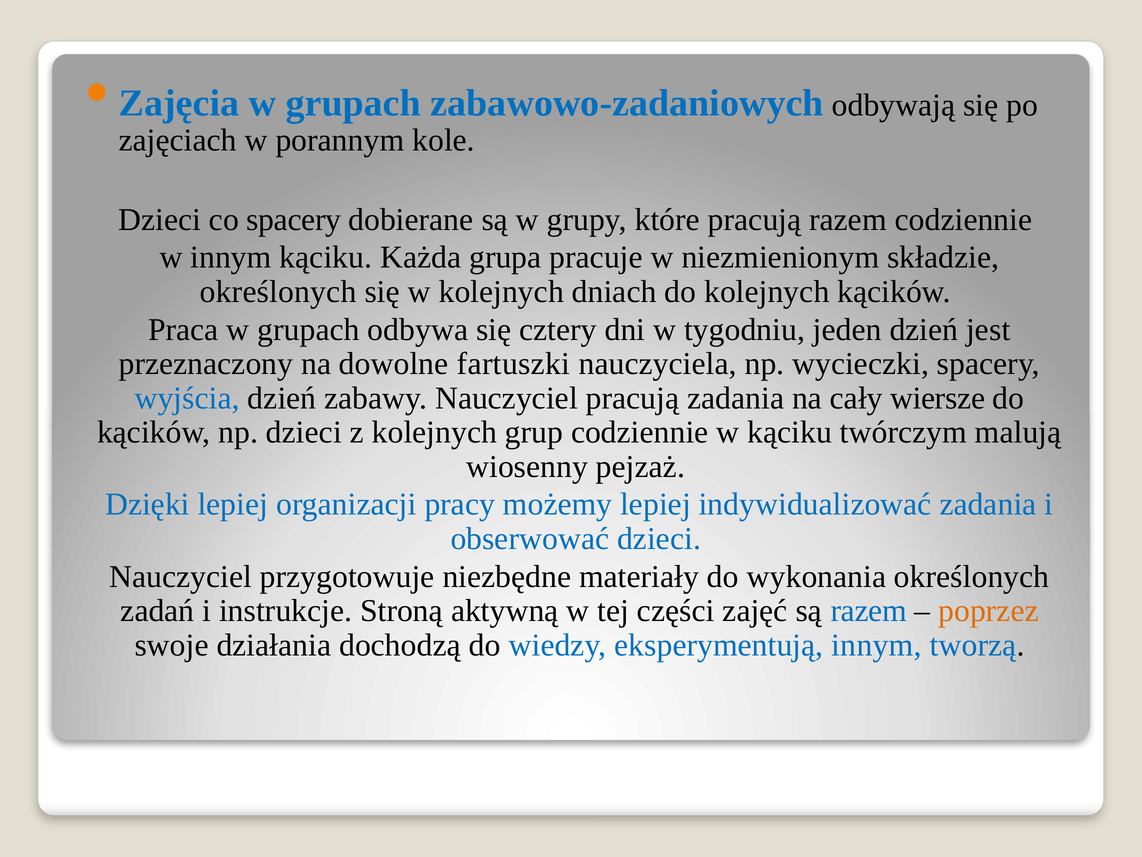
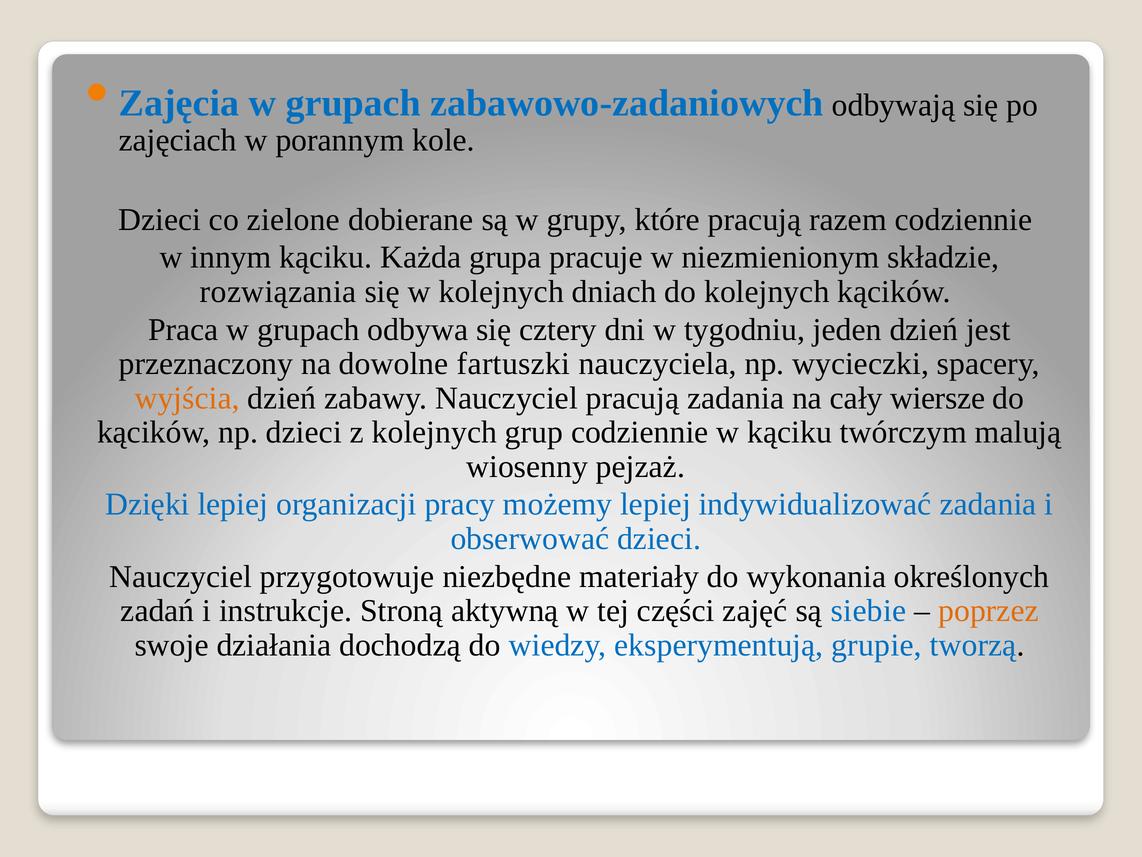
co spacery: spacery -> zielone (293, 219)
określonych: określonych -> rozwiązania (278, 292)
wyjścia colour: blue -> orange (187, 398)
są razem: razem -> siebie (868, 611)
eksperymentują innym: innym -> grupie (877, 645)
